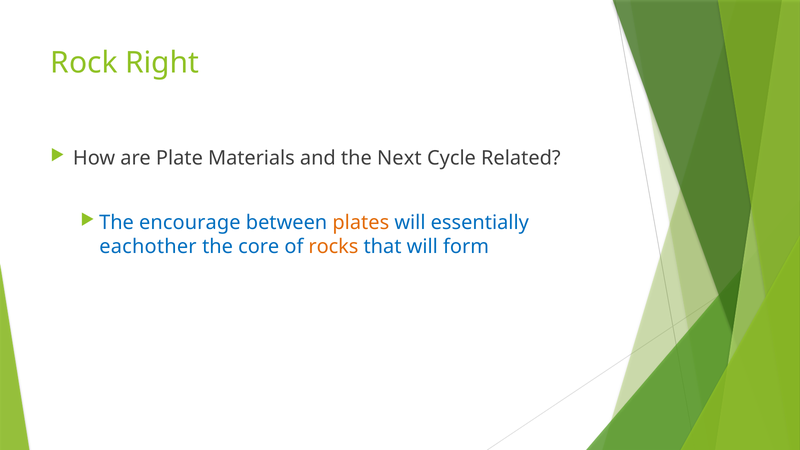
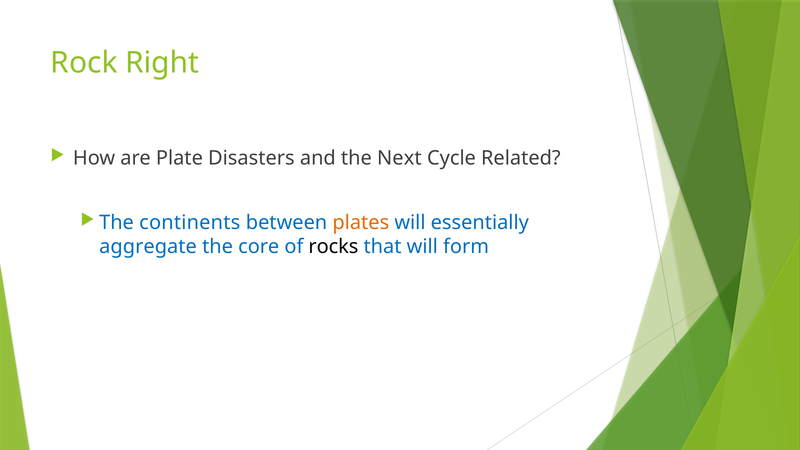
Materials: Materials -> Disasters (251, 158)
encourage: encourage -> continents (190, 223)
eachother: eachother -> aggregate (148, 247)
rocks colour: orange -> black (333, 247)
